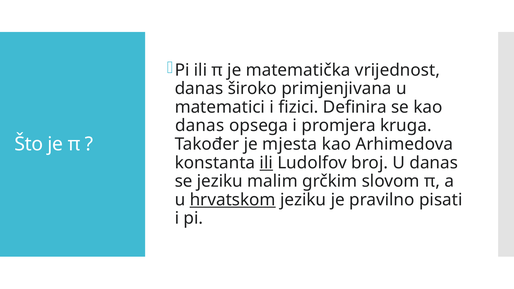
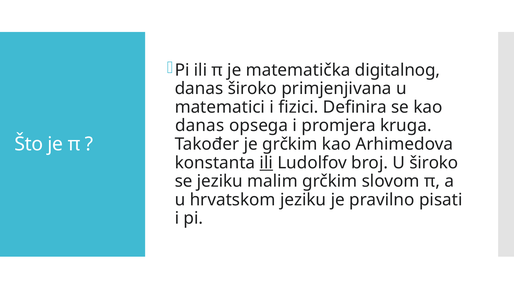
vrijednost: vrijednost -> digitalnog (398, 70)
je mjesta: mjesta -> grčkim (290, 144)
U danas: danas -> široko (434, 163)
hrvatskom underline: present -> none (233, 200)
